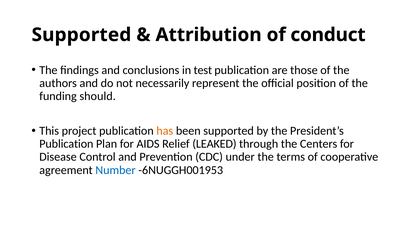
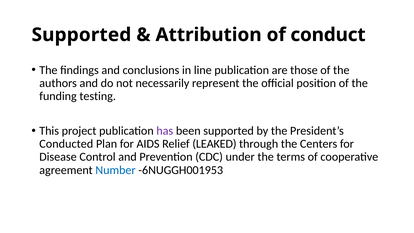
test: test -> line (203, 70)
should: should -> testing (98, 96)
has colour: orange -> purple (165, 131)
Publication: Publication -> Conducted (66, 144)
